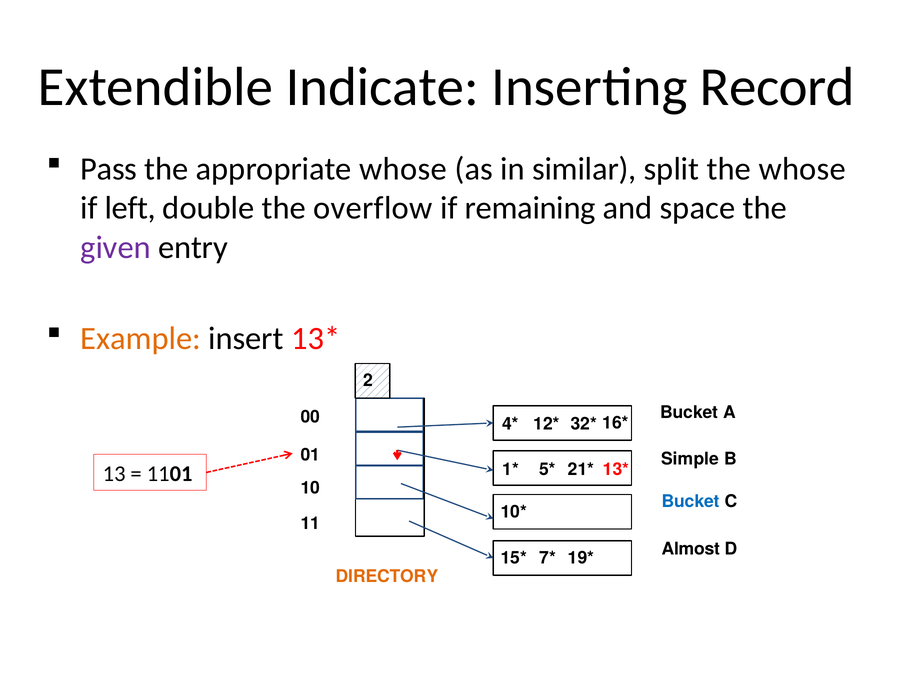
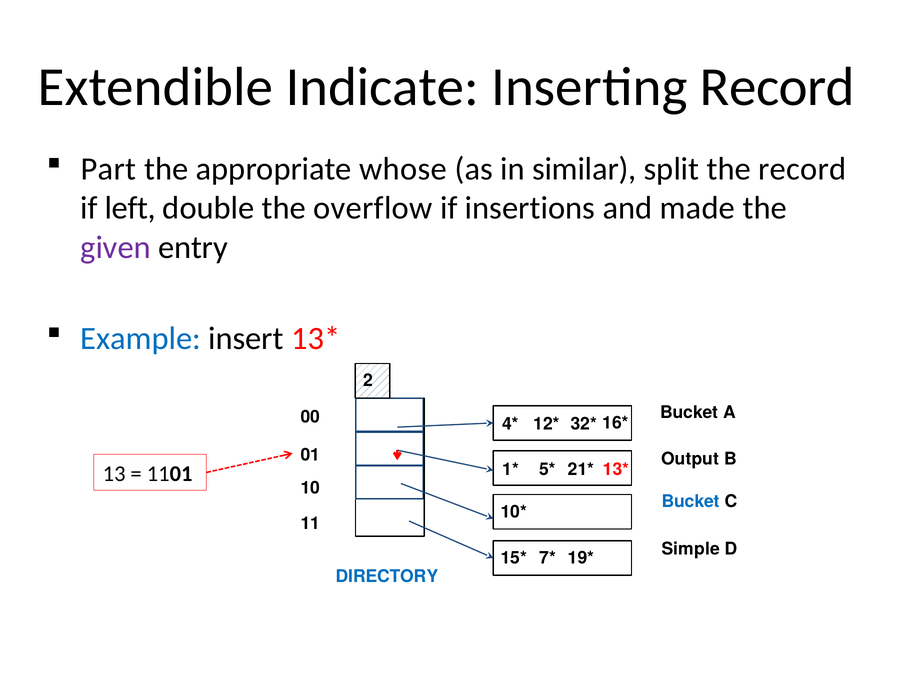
Pass: Pass -> Part (108, 169)
the whose: whose -> record (802, 169)
remaining: remaining -> insertions (530, 208)
space: space -> made (697, 208)
Example colour: orange -> blue (141, 339)
Simple: Simple -> Output (690, 459)
Almost: Almost -> Simple (691, 549)
DIRECTORY colour: orange -> blue (387, 576)
